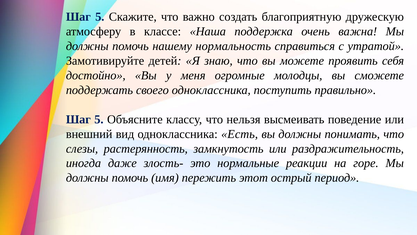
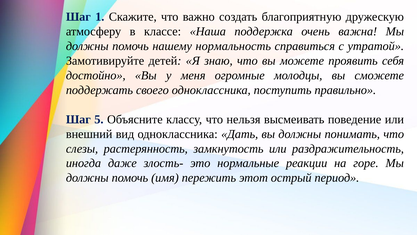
5: 5 -> 1 (100, 17)
Есть: Есть -> Дать (240, 134)
